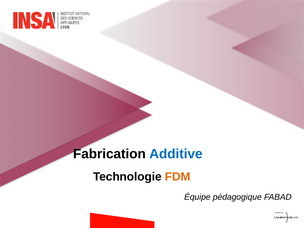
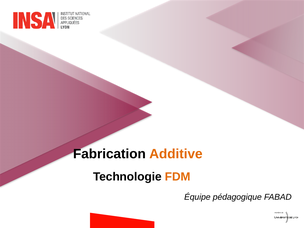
Additive colour: blue -> orange (176, 154)
